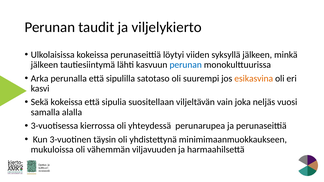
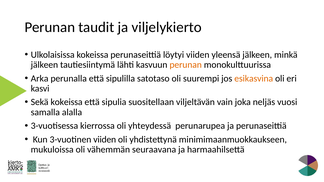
syksyllä: syksyllä -> yleensä (226, 55)
perunan colour: blue -> orange (186, 65)
3-vuotinen täysin: täysin -> viiden (105, 140)
viljavuuden: viljavuuden -> seuraavana (154, 150)
